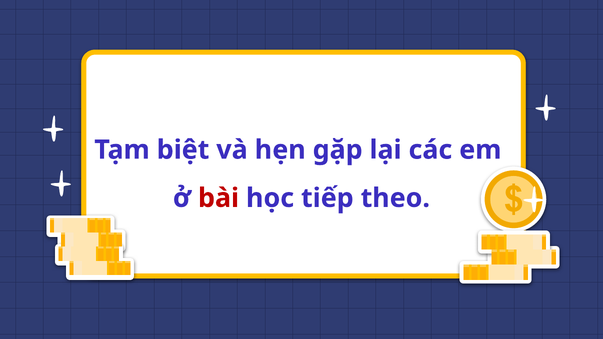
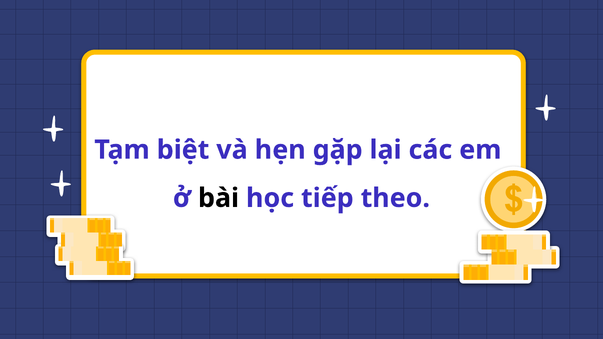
bài colour: red -> black (219, 198)
